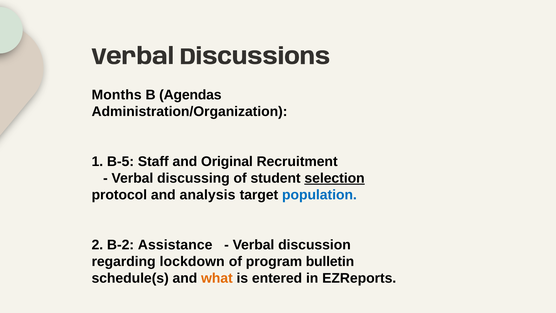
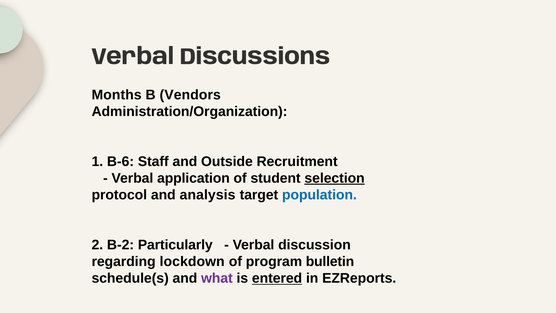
Agendas: Agendas -> Vendors (190, 95)
B-5: B-5 -> B-6 (120, 161)
Original: Original -> Outside (227, 161)
discussing: discussing -> application (193, 178)
Assistance: Assistance -> Particularly (175, 245)
what colour: orange -> purple (217, 278)
entered underline: none -> present (277, 278)
